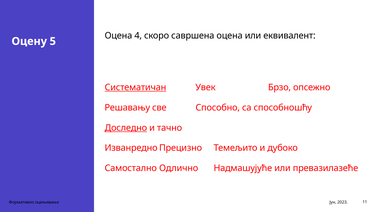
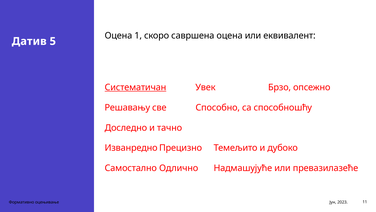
4: 4 -> 1 (138, 36)
Оцену: Оцену -> Датив (29, 41)
Доследно underline: present -> none (126, 127)
